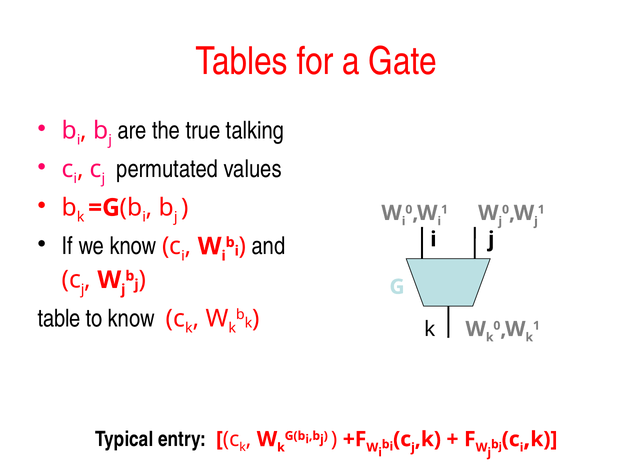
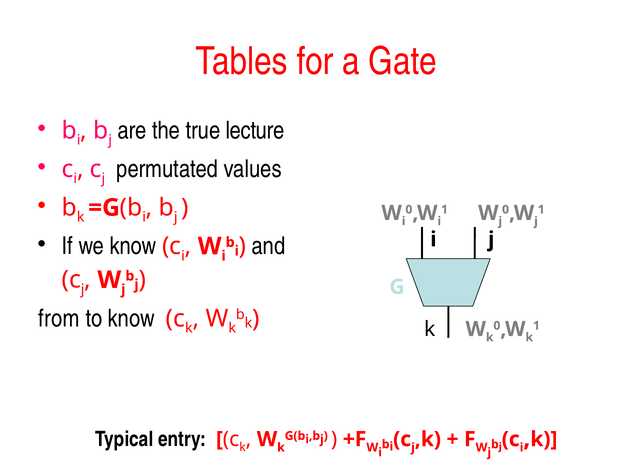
talking: talking -> lecture (255, 130)
table: table -> from (59, 318)
